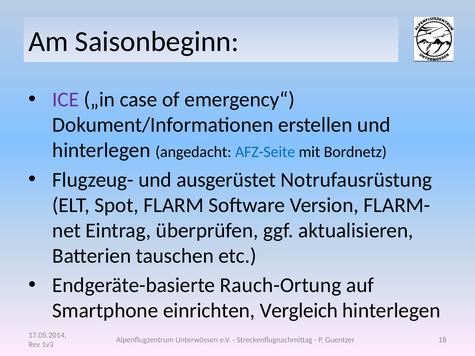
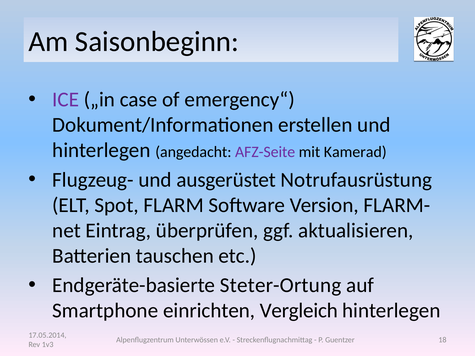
AFZ-Seite colour: blue -> purple (265, 152)
Bordnetz: Bordnetz -> Kamerad (355, 152)
Rauch-Ortung: Rauch-Ortung -> Steter-Ortung (281, 285)
